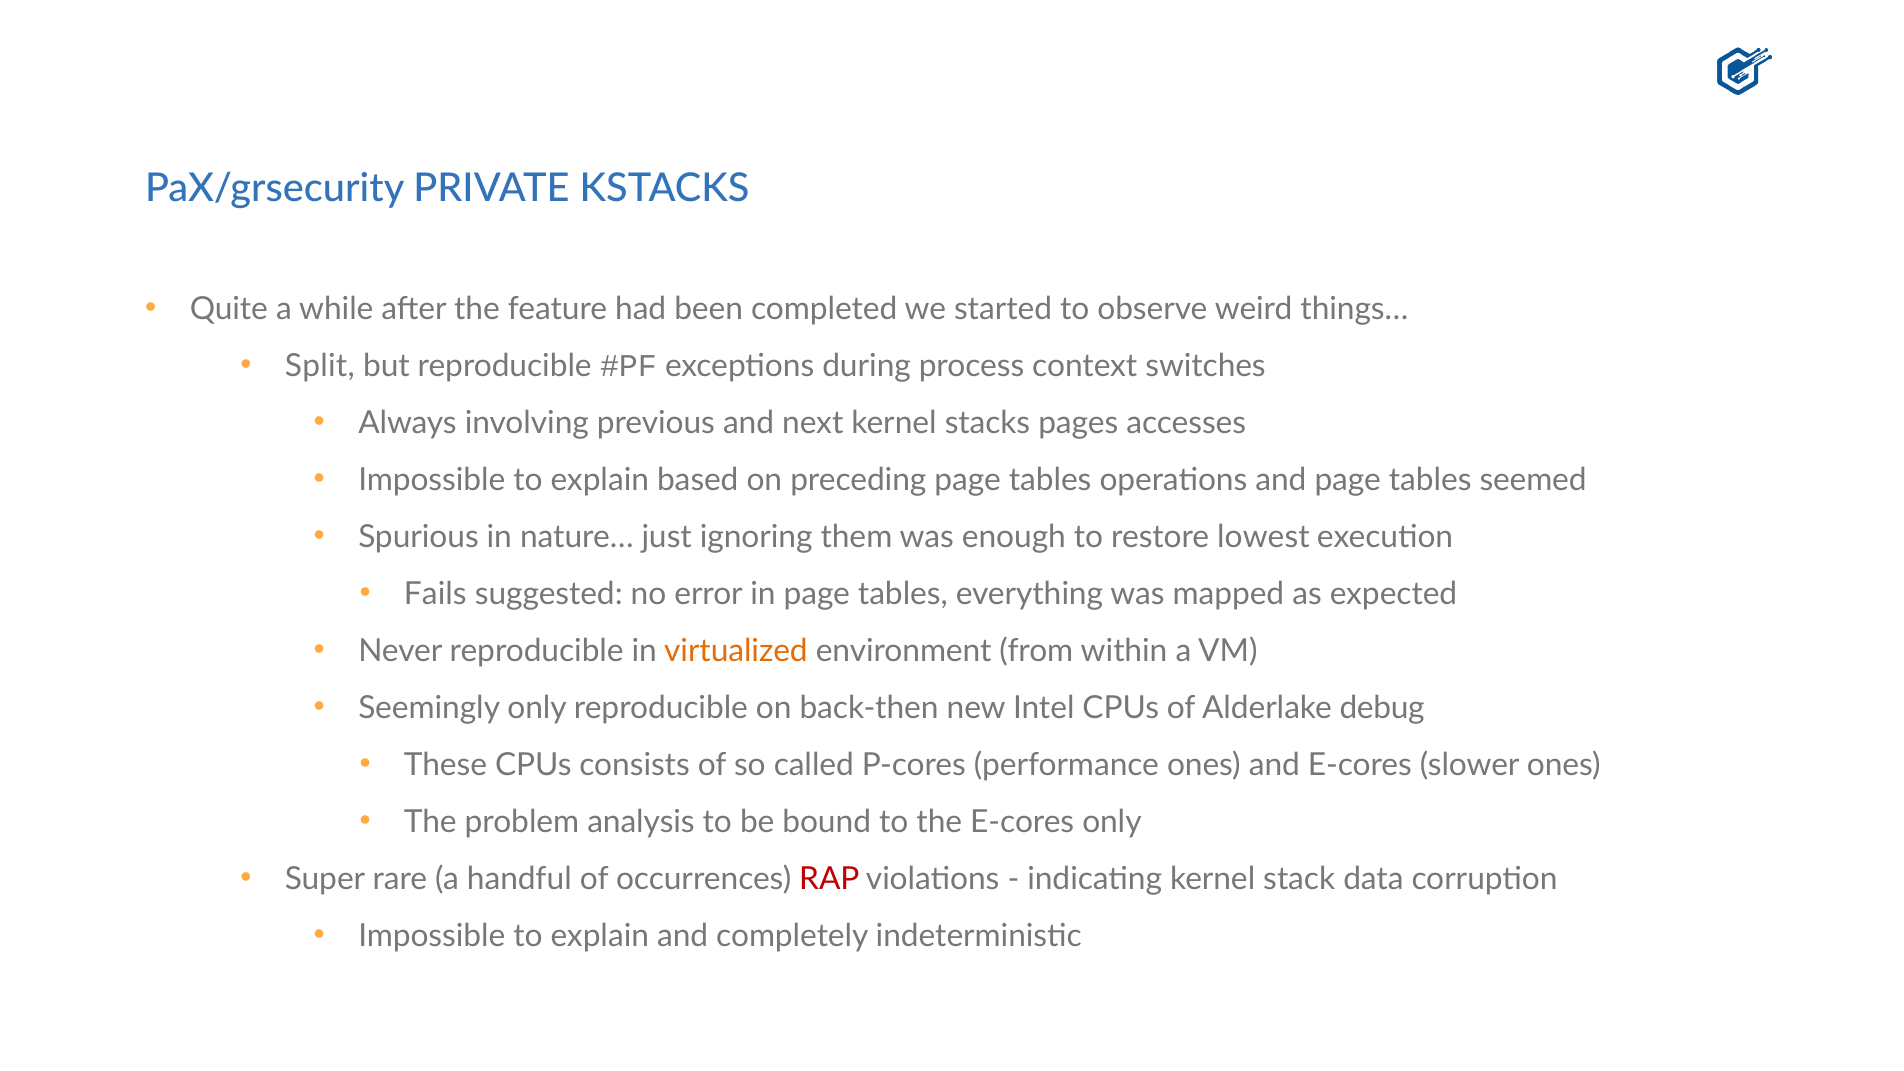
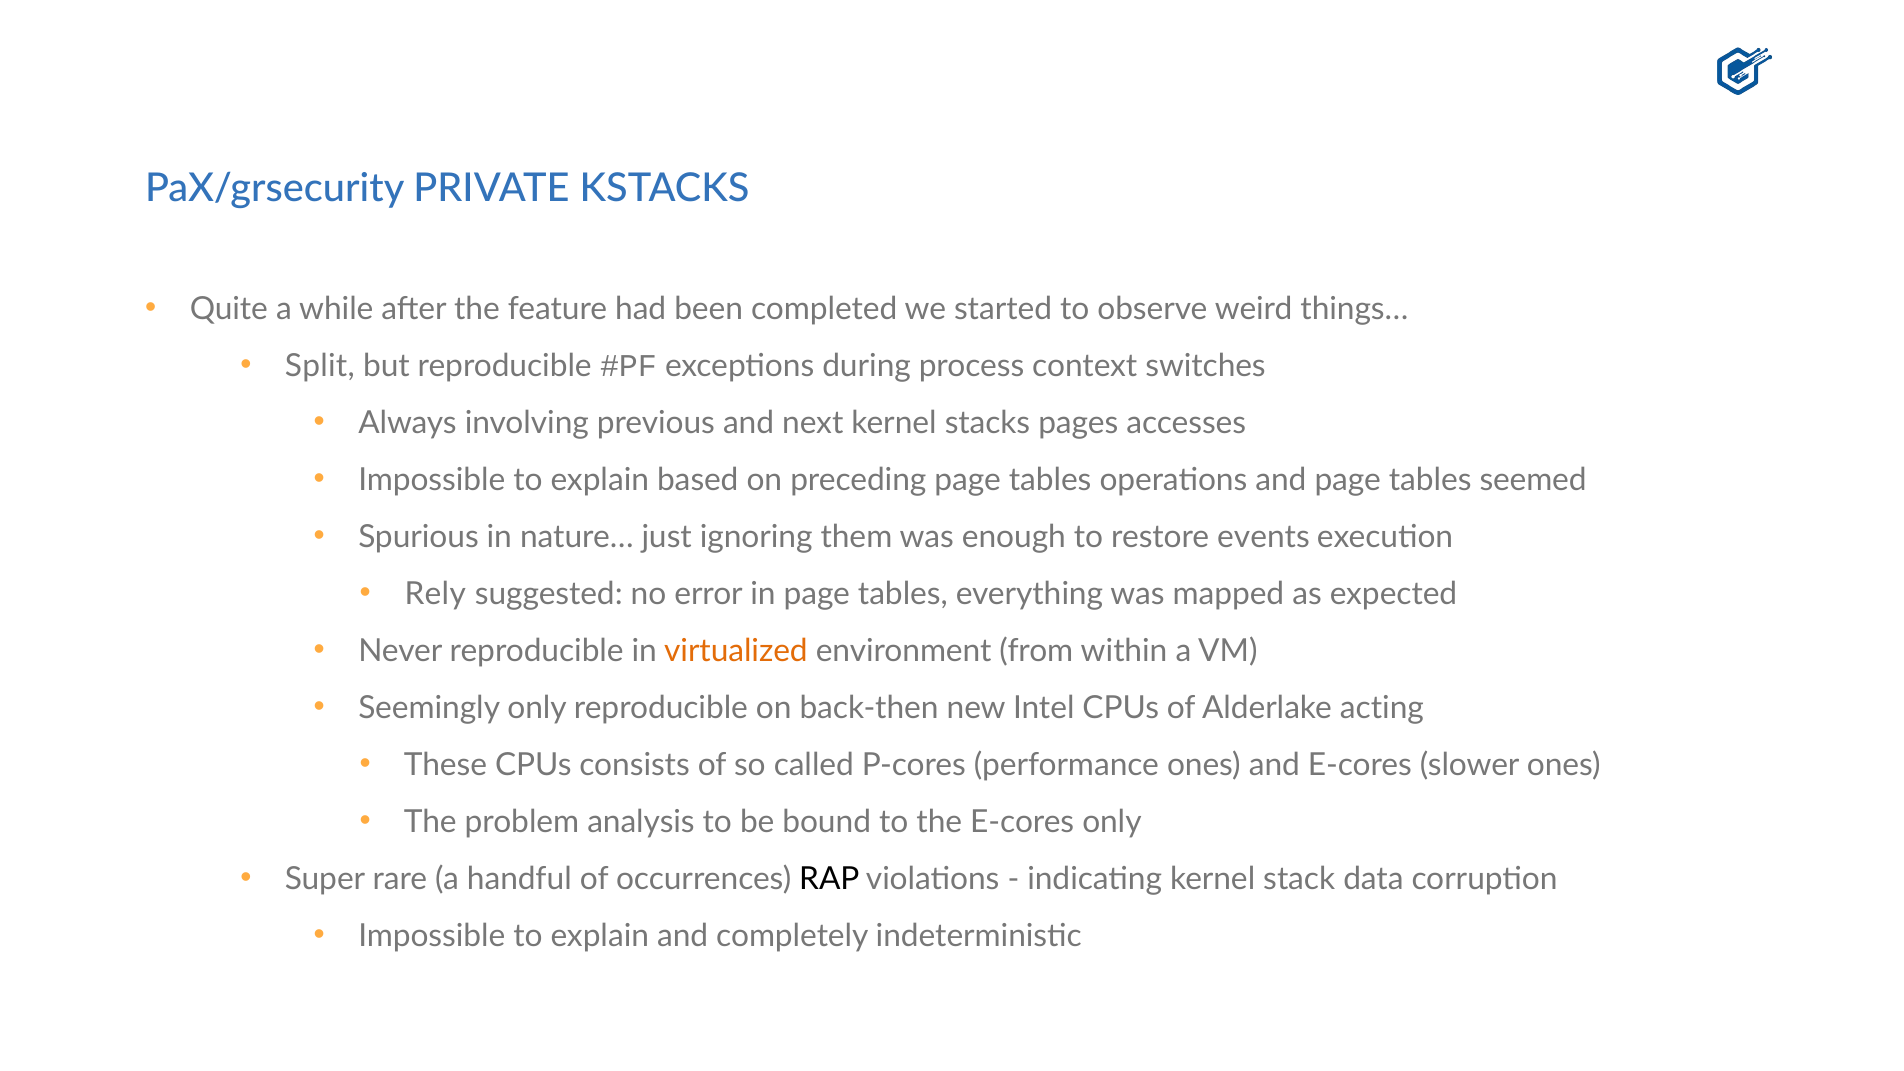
lowest: lowest -> events (1263, 537)
Fails: Fails -> Rely (435, 594)
debug: debug -> acting (1382, 708)
RAP colour: red -> black (829, 879)
